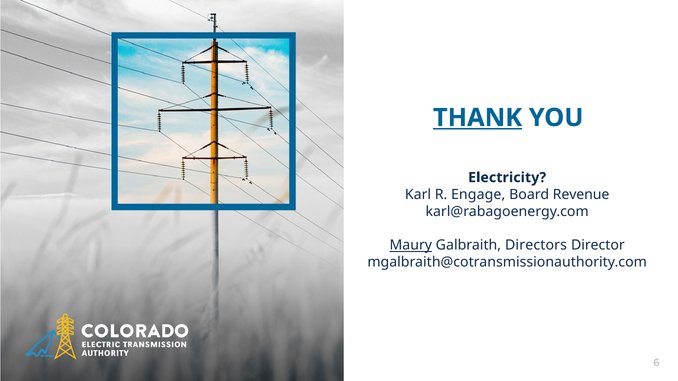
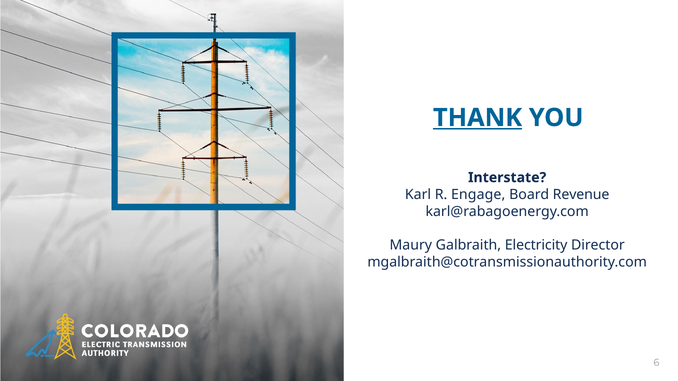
Electricity: Electricity -> Interstate (507, 178)
Maury underline: present -> none (411, 246)
Directors: Directors -> Electricity (536, 246)
